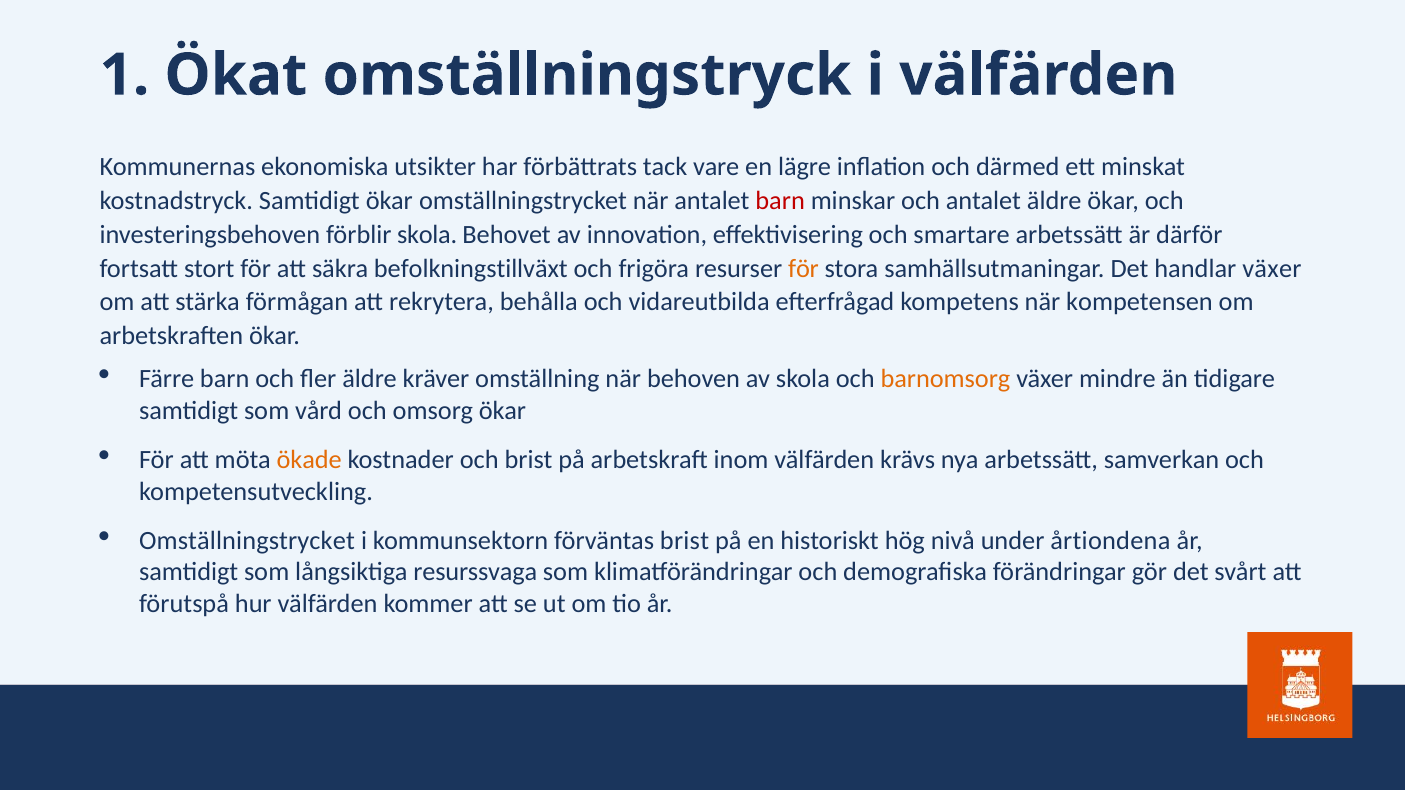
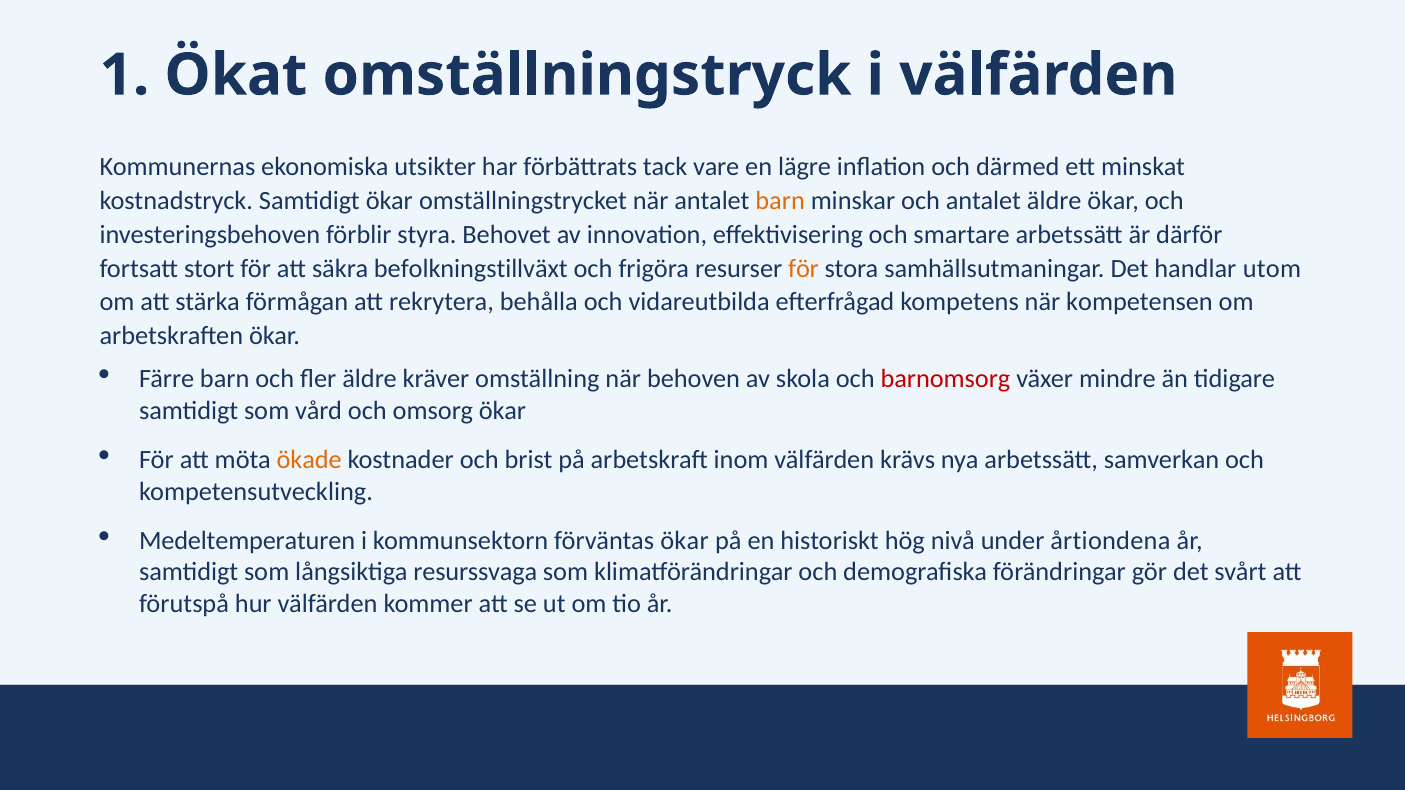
barn colour: red -> orange (780, 201)
förblir skola: skola -> styra (427, 235)
handlar växer: växer -> utom (1272, 268)
barnomsorg colour: orange -> red (945, 379)
Omställningstrycket: Omställningstrycket -> Medeltemperaturen (247, 541)
förväntas brist: brist -> ökar (685, 541)
